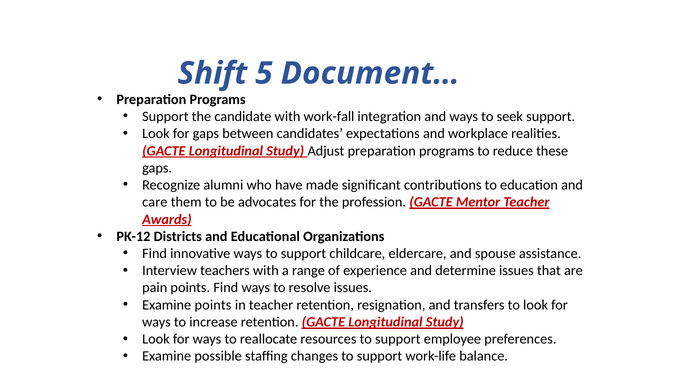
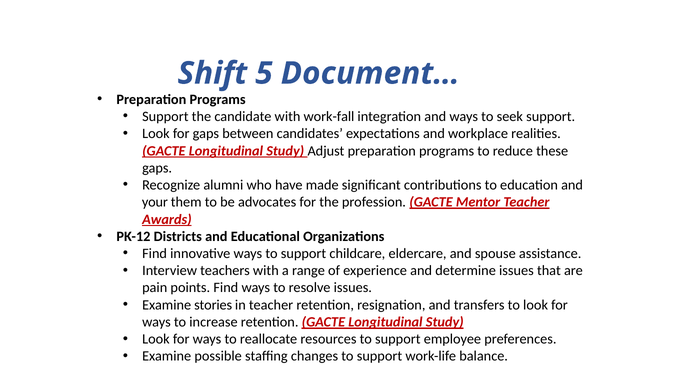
care: care -> your (155, 202)
Examine points: points -> stories (213, 305)
